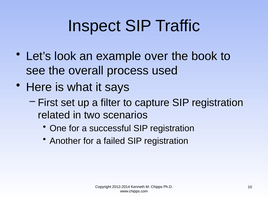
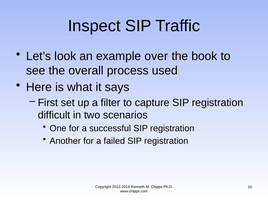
related: related -> difficult (54, 115)
